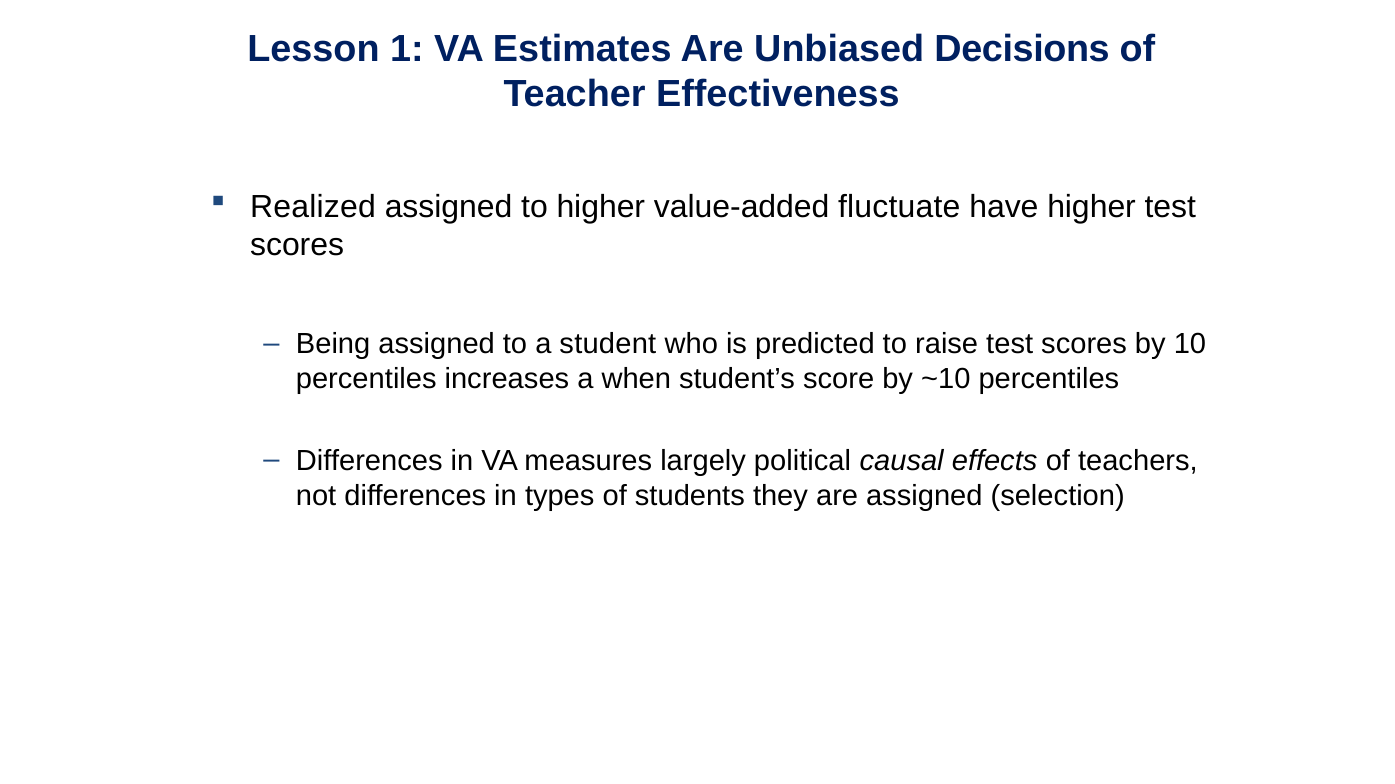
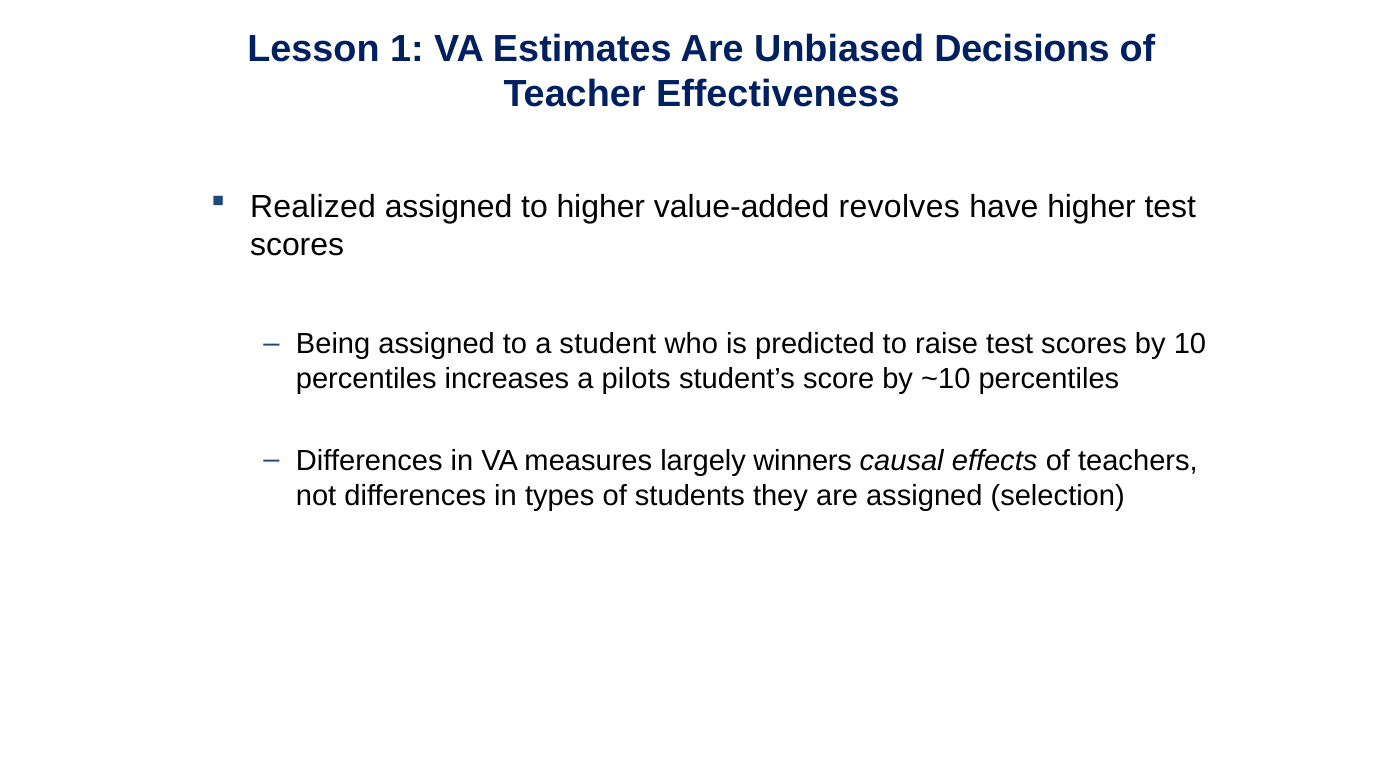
fluctuate: fluctuate -> revolves (899, 207)
when: when -> pilots (636, 380)
political: political -> winners (803, 461)
